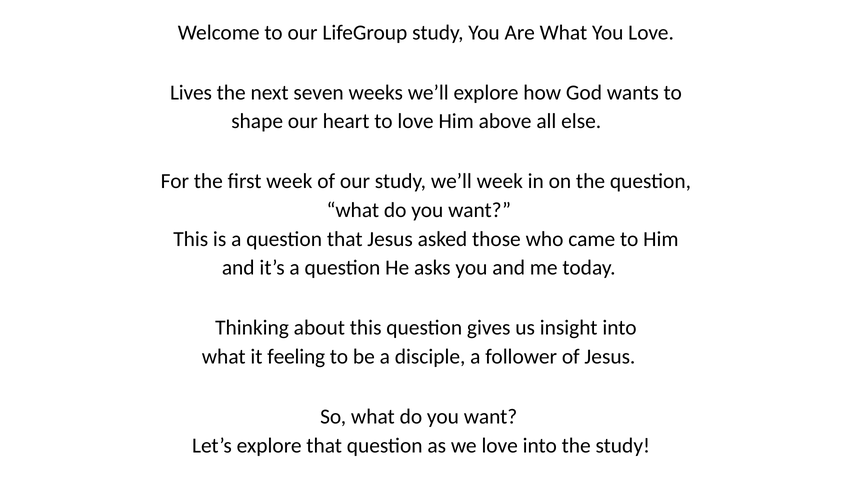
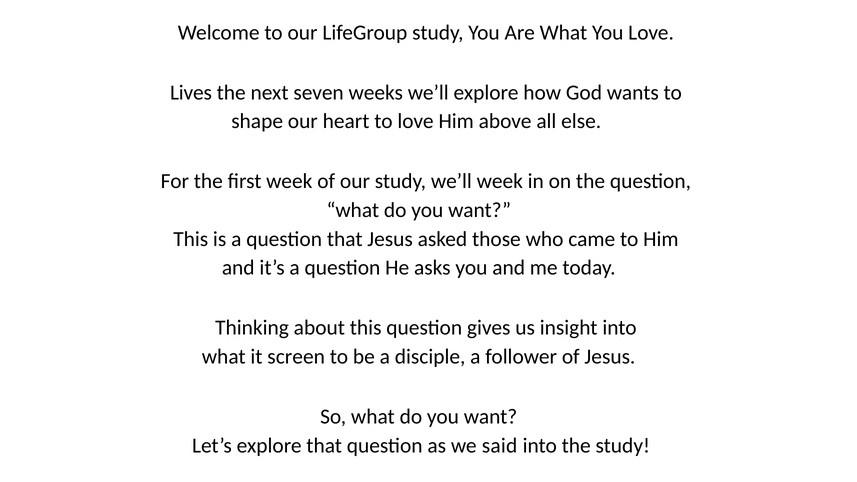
feeling: feeling -> screen (296, 357)
we love: love -> said (500, 446)
